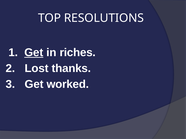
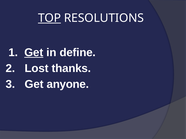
TOP underline: none -> present (49, 18)
riches: riches -> define (78, 53)
worked: worked -> anyone (68, 85)
